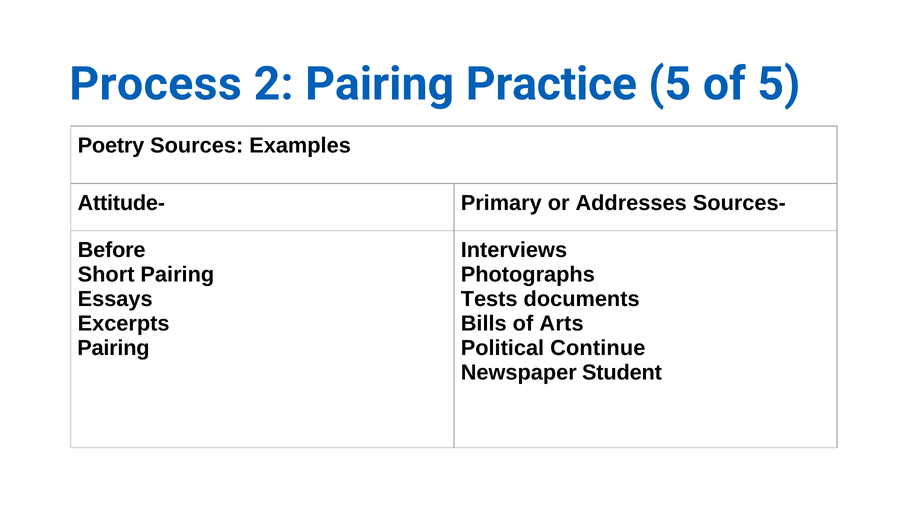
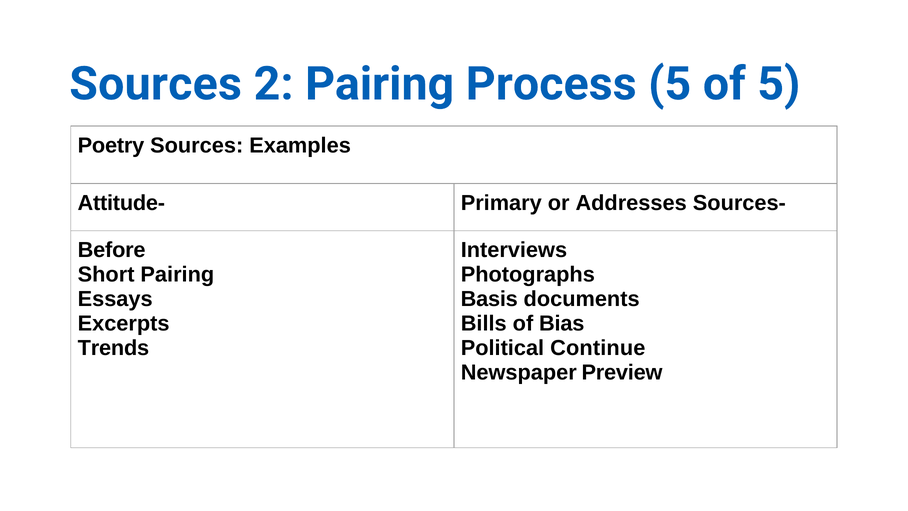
Process: Process -> Sources (156, 84)
Practice: Practice -> Process (551, 84)
Tests: Tests -> Basis (489, 299)
Arts: Arts -> Bias (562, 323)
Pairing: Pairing -> Trends (113, 348)
Student: Student -> Preview (622, 372)
